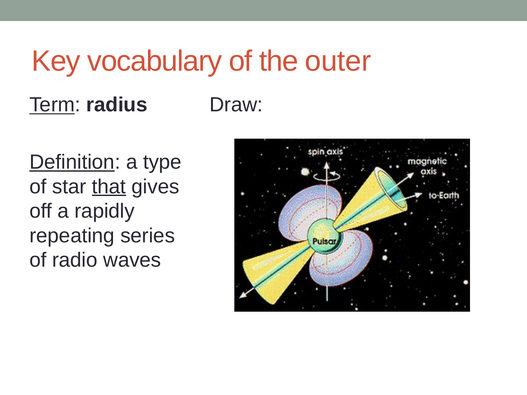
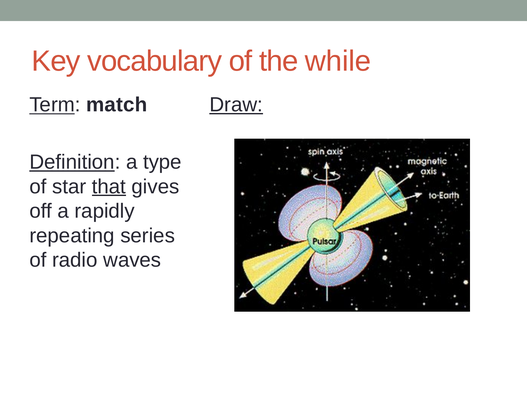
outer: outer -> while (338, 61)
radius: radius -> match (117, 105)
Draw underline: none -> present (236, 105)
